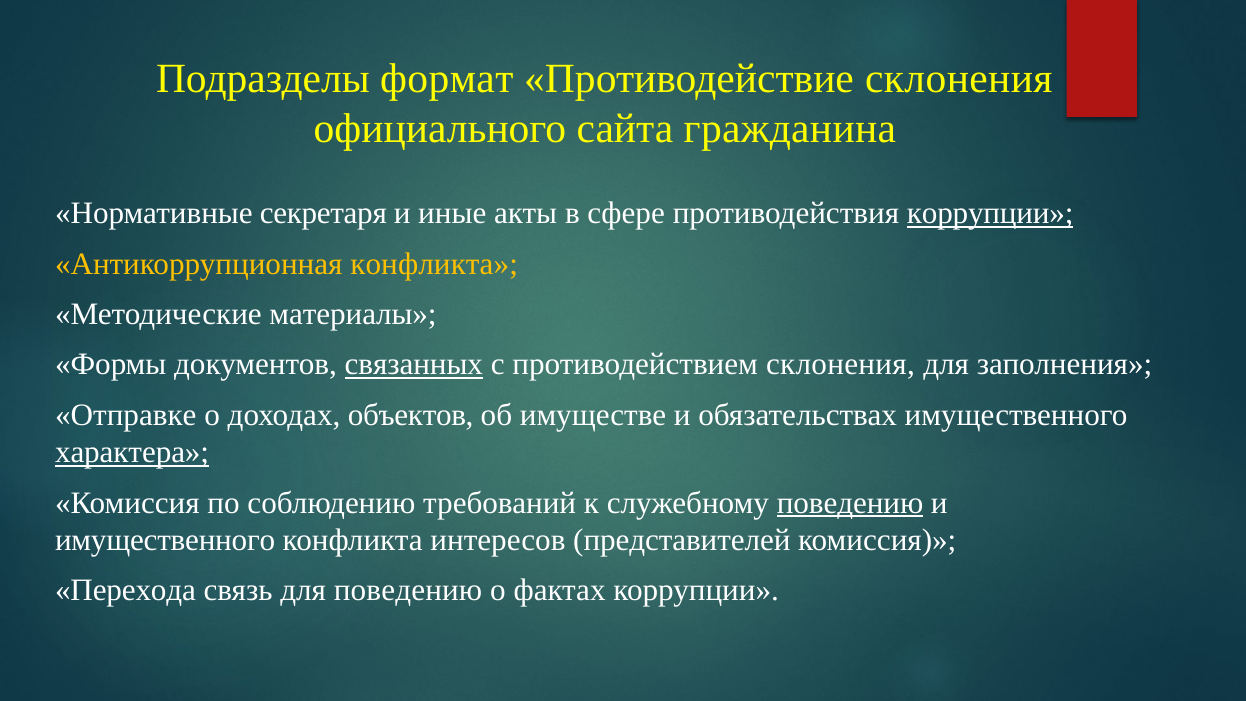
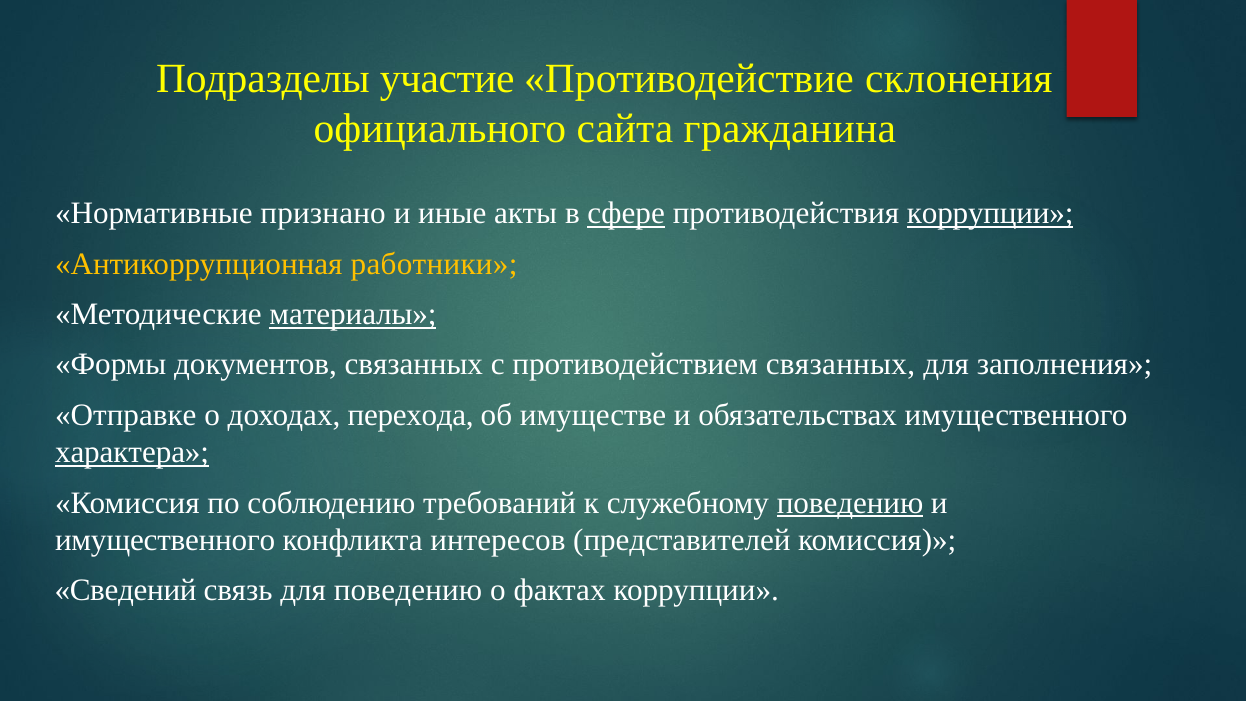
формат: формат -> участие (447, 79)
секретаря: секретаря -> признано (323, 214)
сфере underline: none -> present (626, 214)
Антикоррупционная конфликта: конфликта -> работники (434, 264)
материалы underline: none -> present (353, 314)
связанных underline: present -> none (414, 365)
противодействием склонения: склонения -> связанных (840, 365)
объектов: объектов -> перехода (411, 415)
Перехода: Перехода -> Сведений (126, 590)
